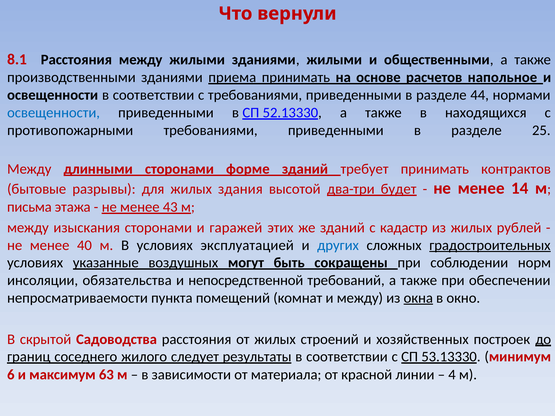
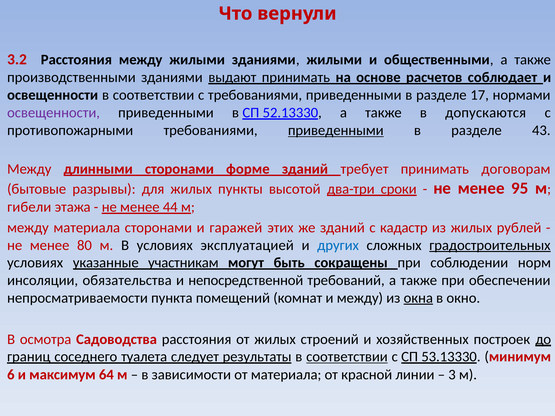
8.1: 8.1 -> 3.2 (17, 60)
приема: приема -> выдают (232, 78)
напольное: напольное -> соблюдает (502, 78)
44: 44 -> 17 (480, 95)
освещенности colour: blue -> purple (54, 113)
находящихся: находящихся -> допускаются (486, 113)
приведенными underline: none -> present (336, 130)
25: 25 -> 43 (541, 130)
контрактов: контрактов -> договорам (516, 169)
здания: здания -> пункты (240, 189)
будет: будет -> сроки (399, 189)
14: 14 -> 95 (520, 188)
письма: письма -> гибели (29, 207)
43: 43 -> 44 (170, 207)
между изыскания: изыскания -> материала (87, 228)
40: 40 -> 80 (84, 245)
воздушных: воздушных -> участникам (183, 263)
скрытой: скрытой -> осмотра (46, 339)
жилого: жилого -> туалета (144, 357)
соответствии underline: none -> present (347, 357)
63: 63 -> 64 (106, 375)
4: 4 -> 3 (452, 375)
